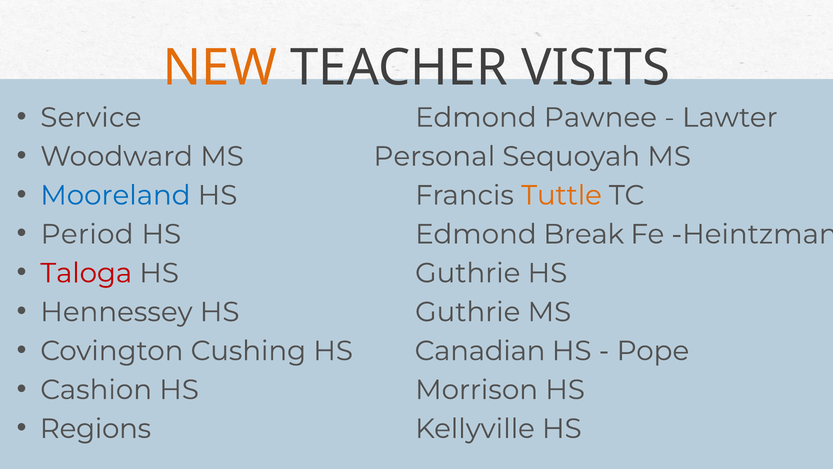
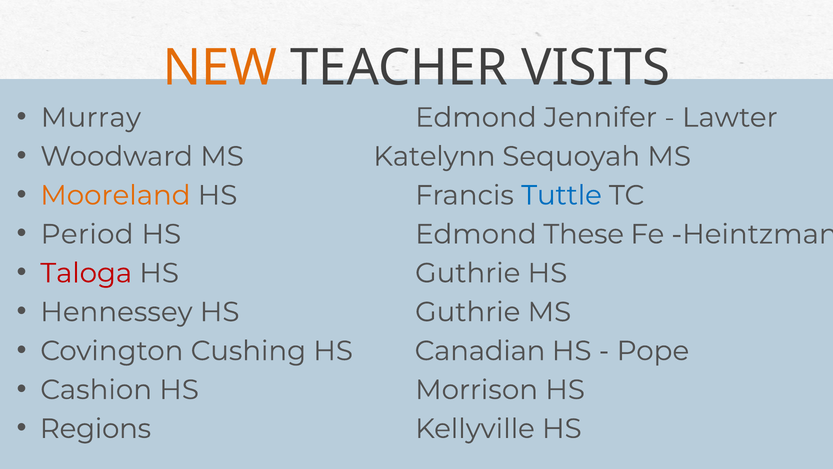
Service: Service -> Murray (91, 117)
Pawnee: Pawnee -> Jennifer (600, 117)
Personal: Personal -> Katelynn (434, 156)
Mooreland colour: blue -> orange (115, 195)
Tuttle colour: orange -> blue (561, 195)
Break: Break -> These (584, 234)
